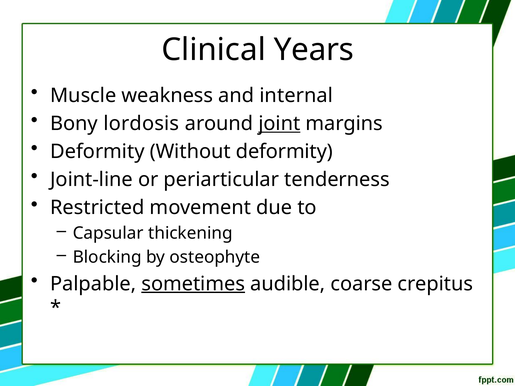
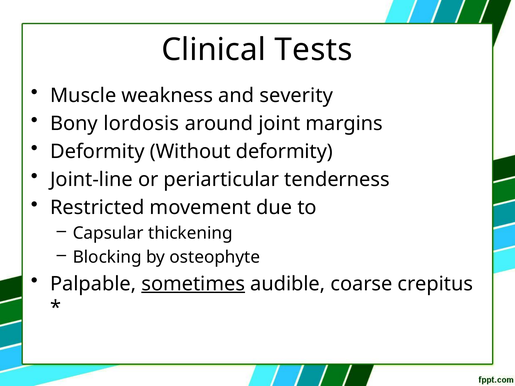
Years: Years -> Tests (313, 50)
internal: internal -> severity (296, 96)
joint underline: present -> none (279, 124)
